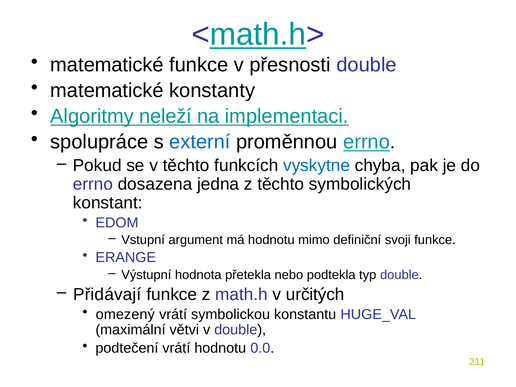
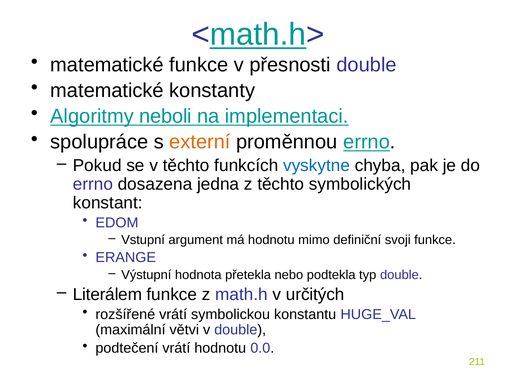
neleží: neleží -> neboli (165, 116)
externí colour: blue -> orange (200, 142)
Přidávají: Přidávají -> Literálem (107, 294)
omezený: omezený -> rozšířené (125, 314)
